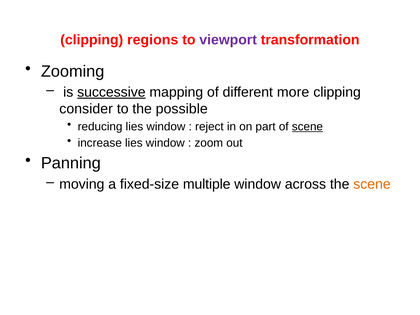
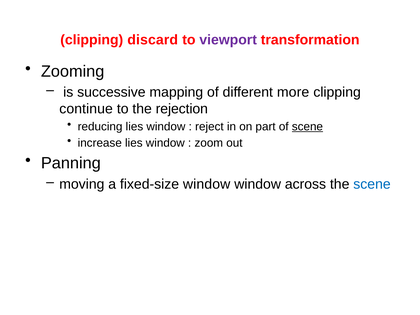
regions: regions -> discard (153, 40)
successive underline: present -> none (111, 92)
consider: consider -> continue (86, 109)
possible: possible -> rejection (182, 109)
fixed-size multiple: multiple -> window (207, 184)
scene colour: orange -> blue (372, 184)
